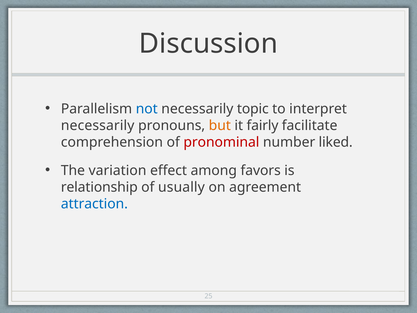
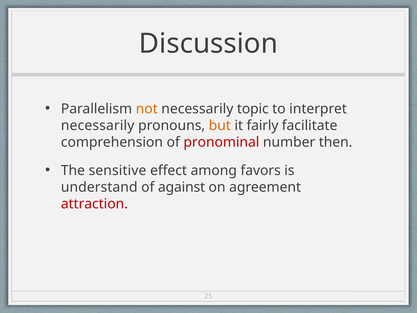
not colour: blue -> orange (147, 109)
liked: liked -> then (336, 142)
variation: variation -> sensitive (117, 170)
relationship: relationship -> understand (99, 187)
usually: usually -> against (182, 187)
attraction colour: blue -> red (94, 204)
